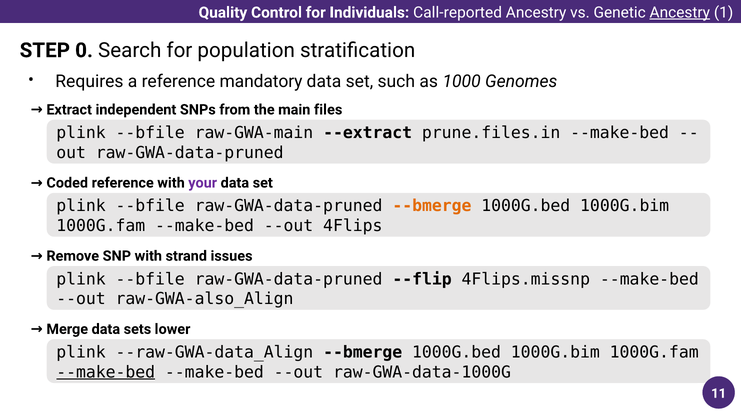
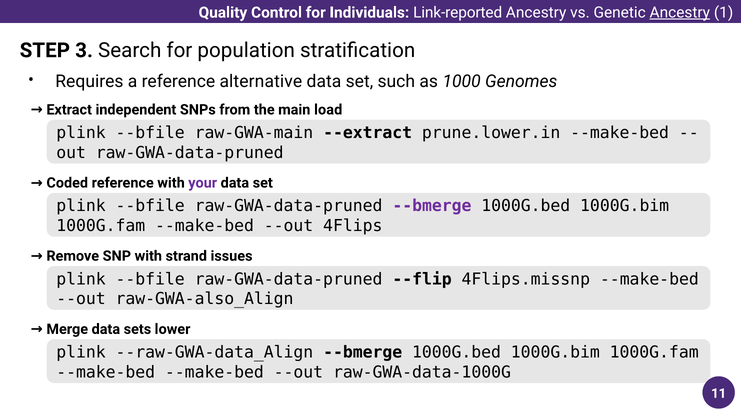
Call-reported: Call-reported -> Link-reported (458, 13)
0: 0 -> 3 (84, 50)
mandatory: mandatory -> alternative (261, 81)
files: files -> load (328, 110)
prune.files.in: prune.files.in -> prune.lower.in (491, 133)
--bmerge colour: orange -> purple (432, 206)
--make-bed underline: present -> none (106, 372)
